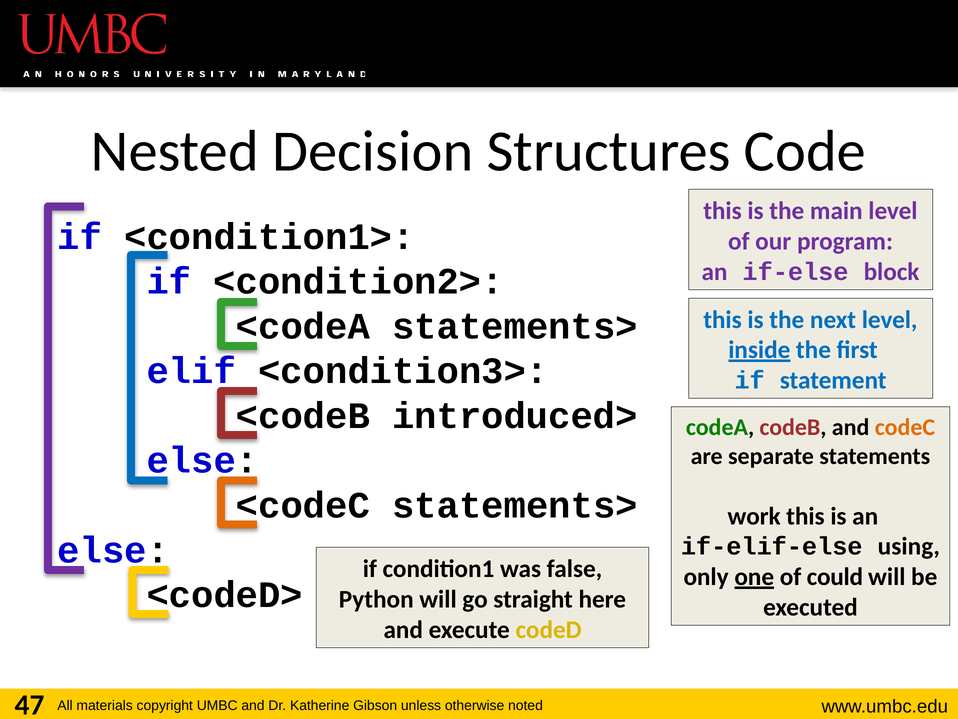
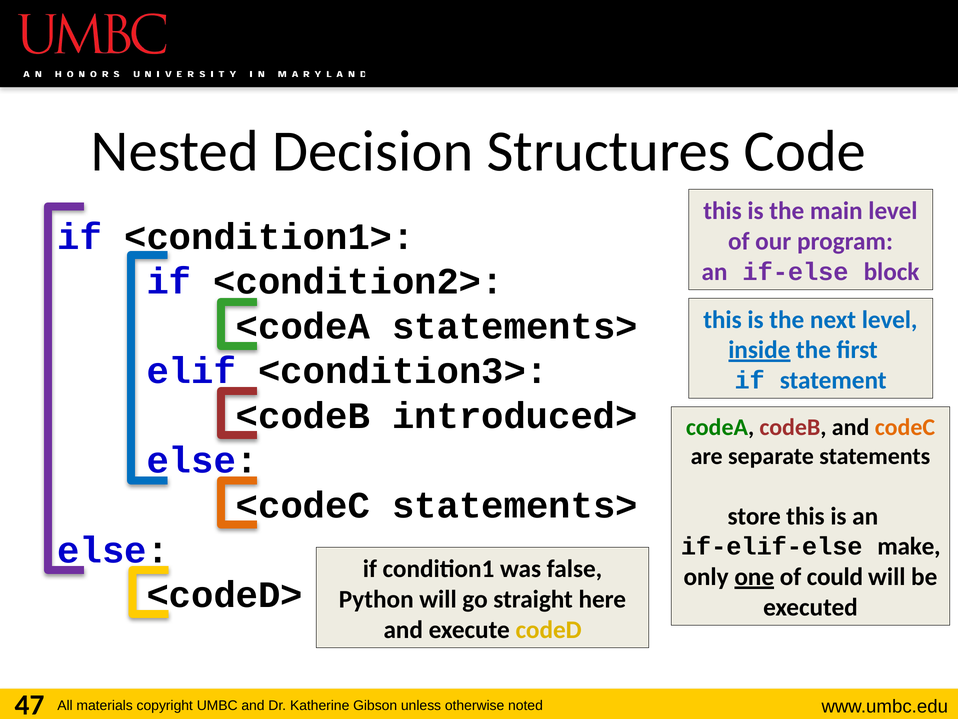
work: work -> store (754, 516)
using: using -> make (909, 546)
